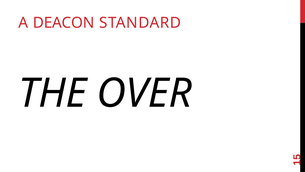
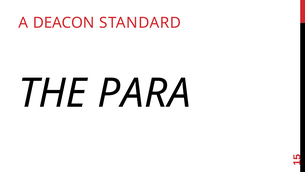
OVER: OVER -> PARA (144, 93)
